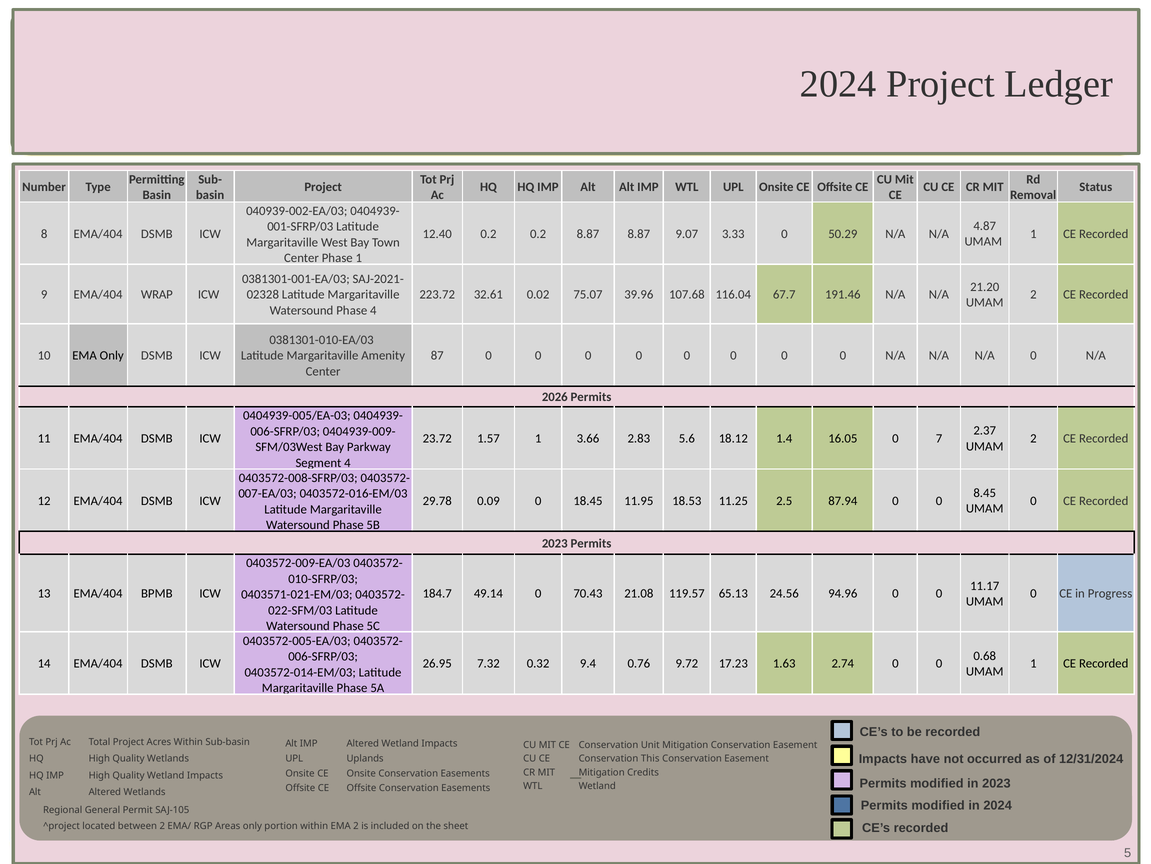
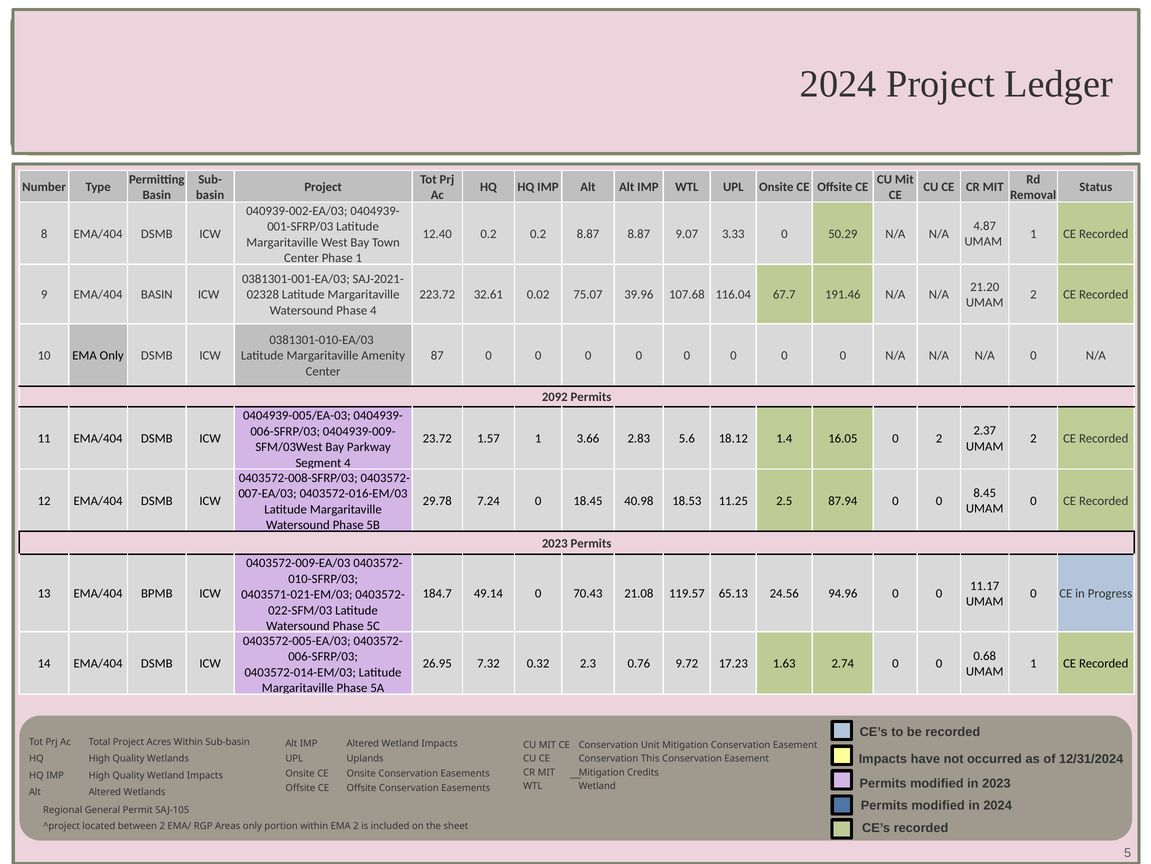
EMA/404 WRAP: WRAP -> BASIN (157, 294)
2026: 2026 -> 2092 (555, 397)
0 7: 7 -> 2 (939, 438)
0.09: 0.09 -> 7.24 (488, 500)
11.95: 11.95 -> 40.98 (639, 500)
9.4: 9.4 -> 2.3 (588, 663)
